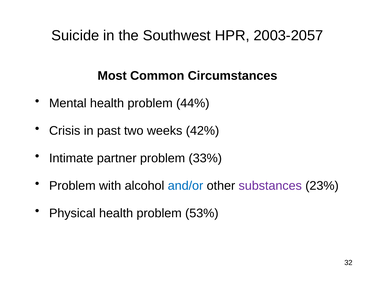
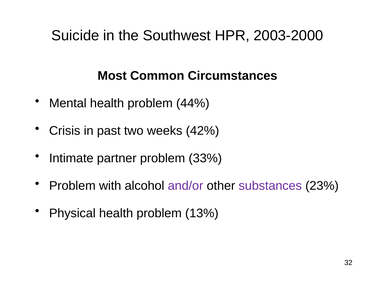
2003-2057: 2003-2057 -> 2003-2000 (288, 36)
and/or colour: blue -> purple (186, 186)
53%: 53% -> 13% (202, 213)
